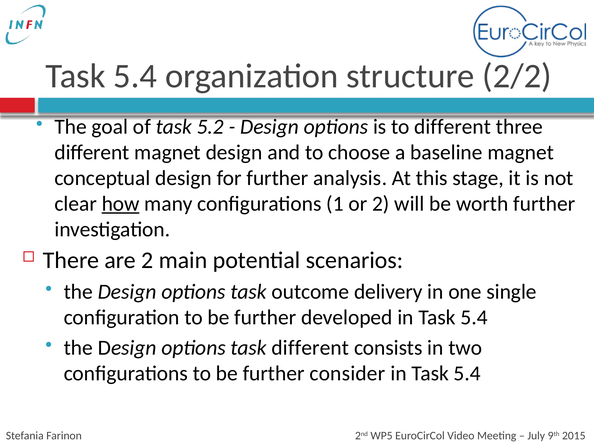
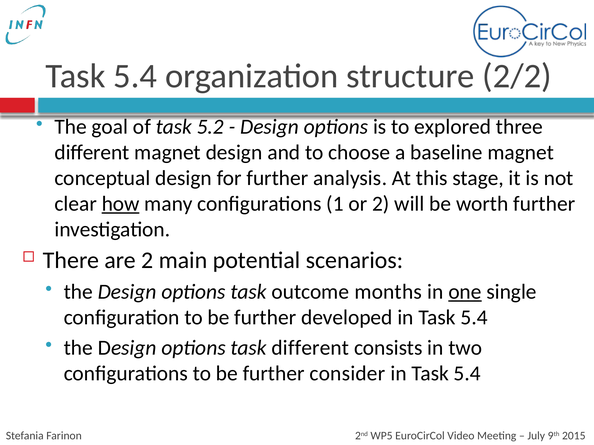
to different: different -> explored (453, 127)
delivery: delivery -> months (388, 292)
one underline: none -> present (465, 292)
